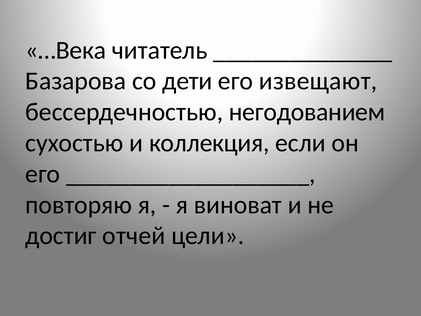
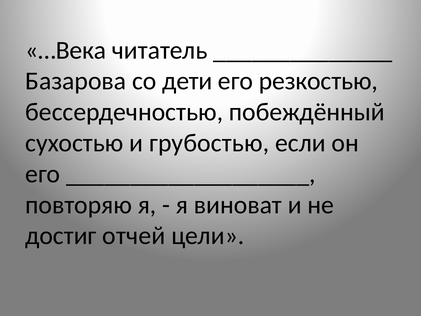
извещают: извещают -> резкостью (318, 81)
негодованием: негодованием -> побеждённый (307, 112)
коллекция: коллекция -> грубостью (209, 143)
